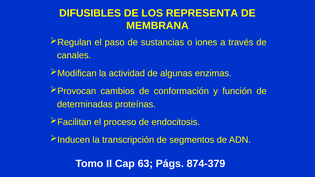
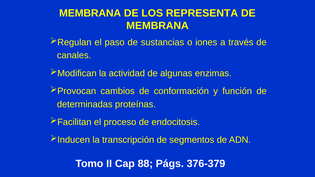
DIFUSIBLES: DIFUSIBLES -> MEMBRANA (90, 13)
63: 63 -> 88 (145, 164)
874-379: 874-379 -> 376-379 (206, 164)
